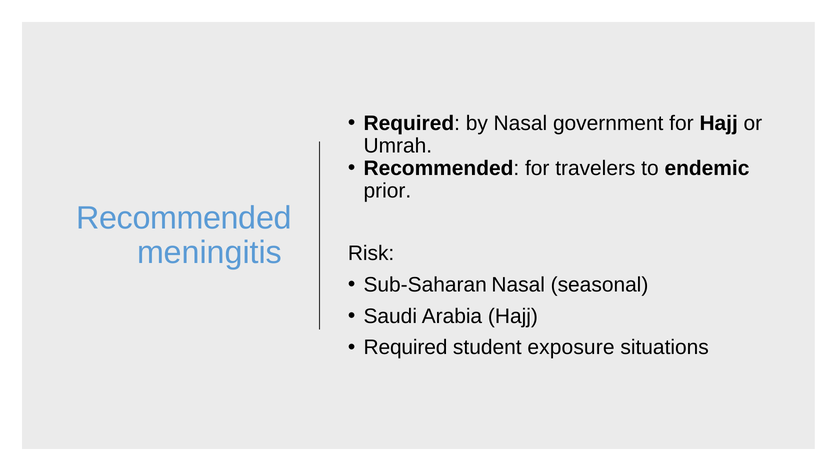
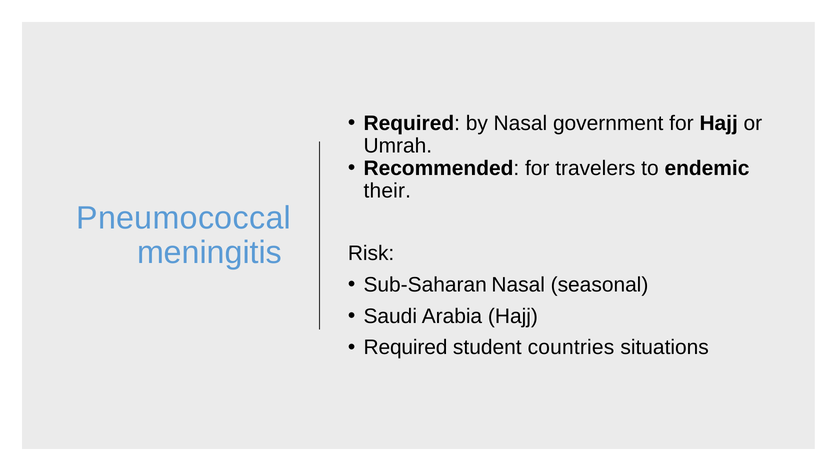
prior: prior -> their (387, 191)
Recommended: Recommended -> Pneumococcal (184, 218)
exposure: exposure -> countries (571, 347)
